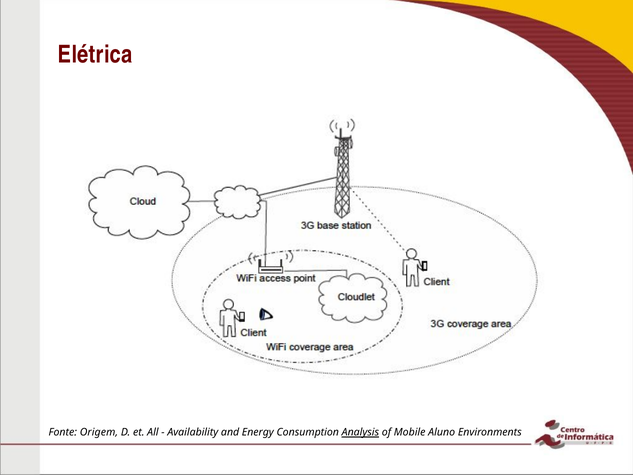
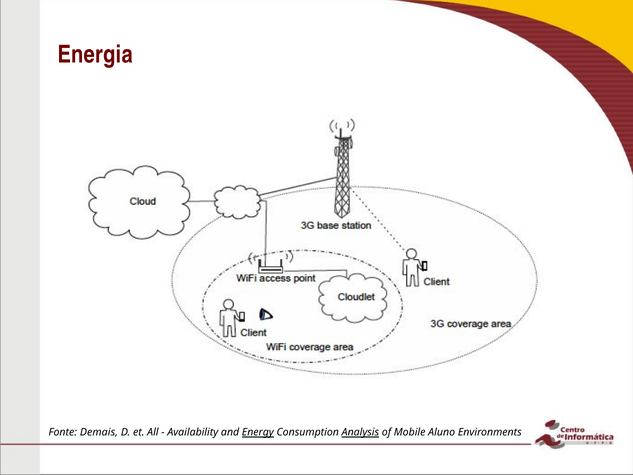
Elétrica: Elétrica -> Energia (95, 54)
Origem: Origem -> Demais (99, 432)
Energy underline: none -> present (258, 432)
